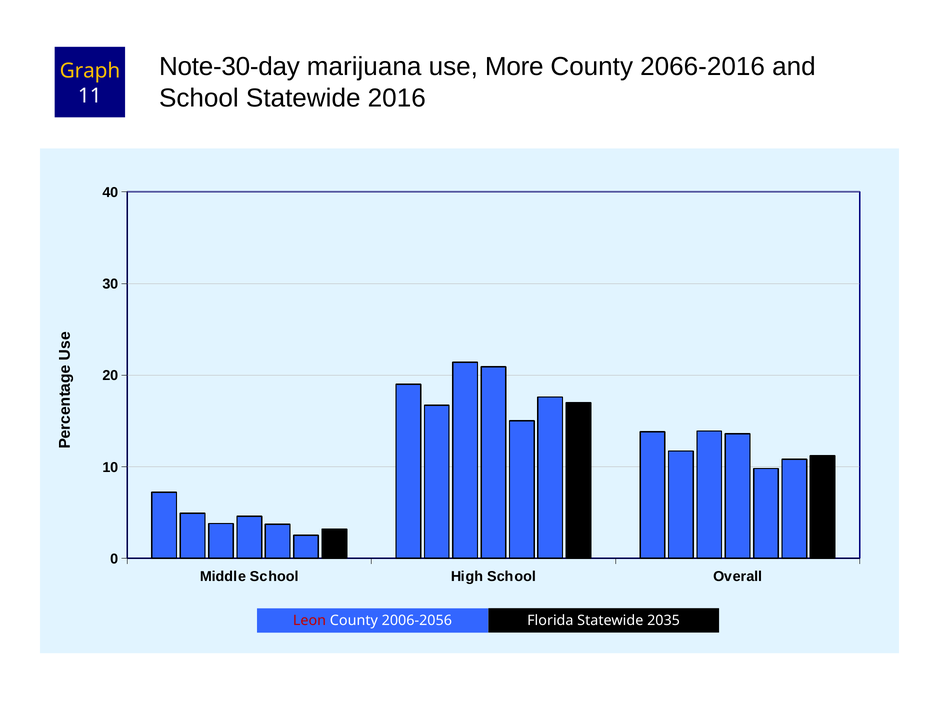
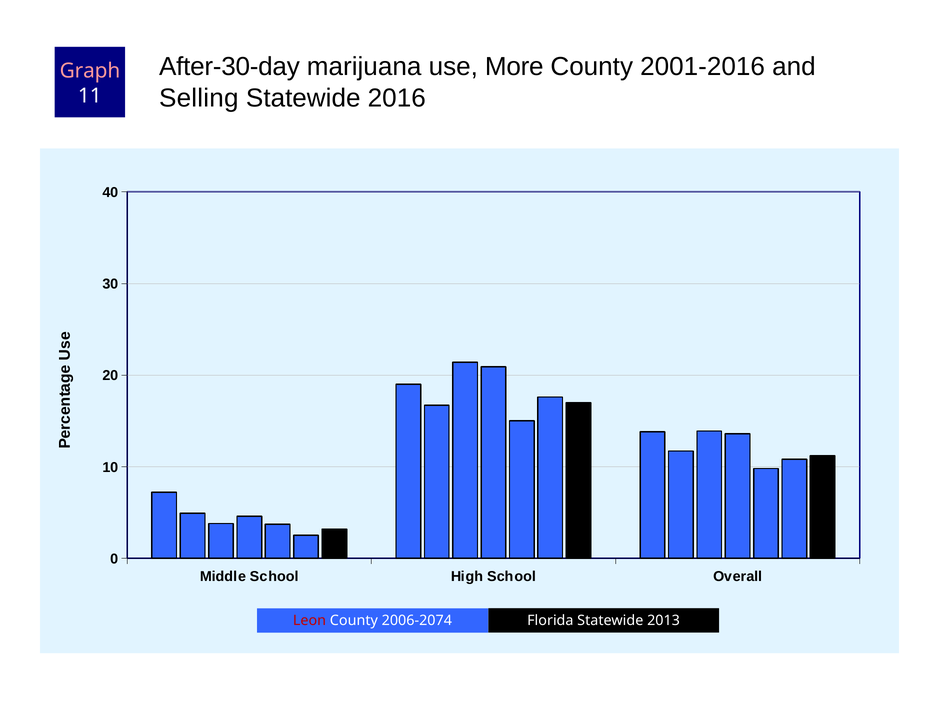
Note-30-day: Note-30-day -> After-30-day (229, 67)
2066-2016: 2066-2016 -> 2001-2016 (703, 67)
Graph colour: yellow -> pink (90, 71)
School: School -> Selling (199, 98)
2006-2056: 2006-2056 -> 2006-2074 (417, 621)
2035: 2035 -> 2013 (664, 621)
